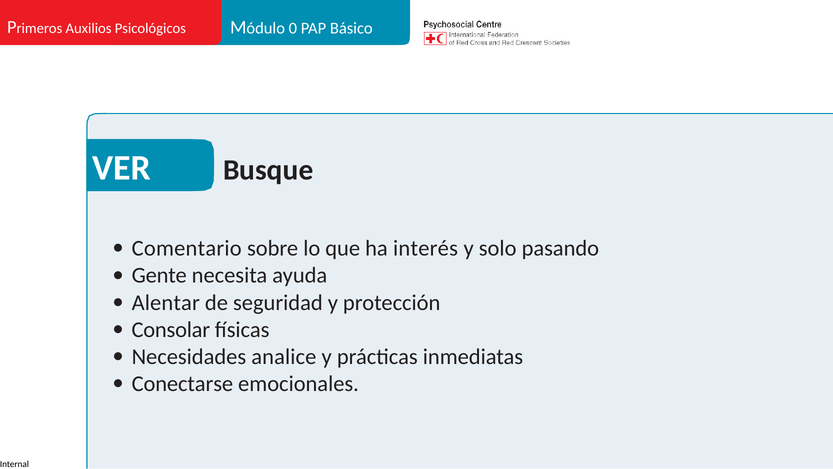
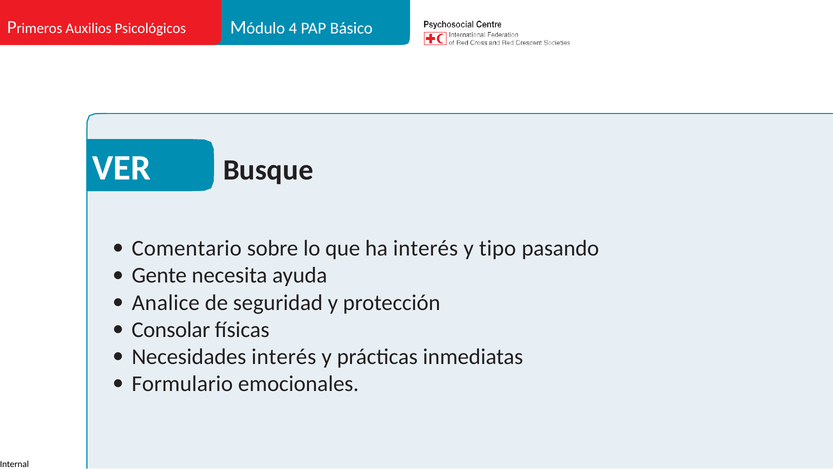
0: 0 -> 4 (293, 29)
solo: solo -> tipo (498, 248)
Alentar: Alentar -> Analice (166, 302)
Necesidades analice: analice -> interés (284, 357)
Conectarse: Conectarse -> Formulario (182, 384)
